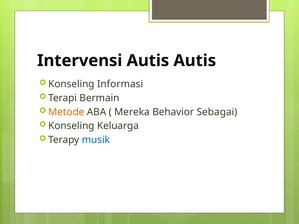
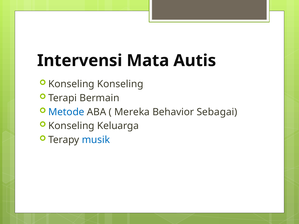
Intervensi Autis: Autis -> Mata (148, 61)
Konseling Informasi: Informasi -> Konseling (120, 84)
Metode colour: orange -> blue (66, 112)
